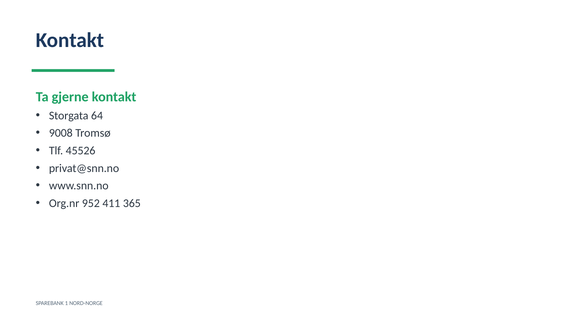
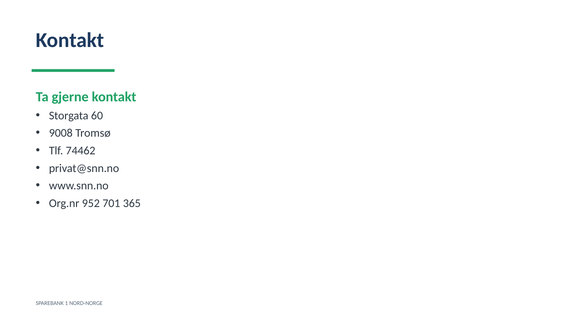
64: 64 -> 60 (97, 116)
45526: 45526 -> 74462 (81, 151)
411: 411 -> 701 (111, 203)
